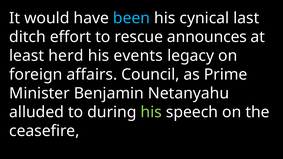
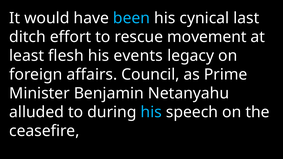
announces: announces -> movement (207, 37)
herd: herd -> flesh (66, 56)
his colour: light green -> light blue (151, 112)
